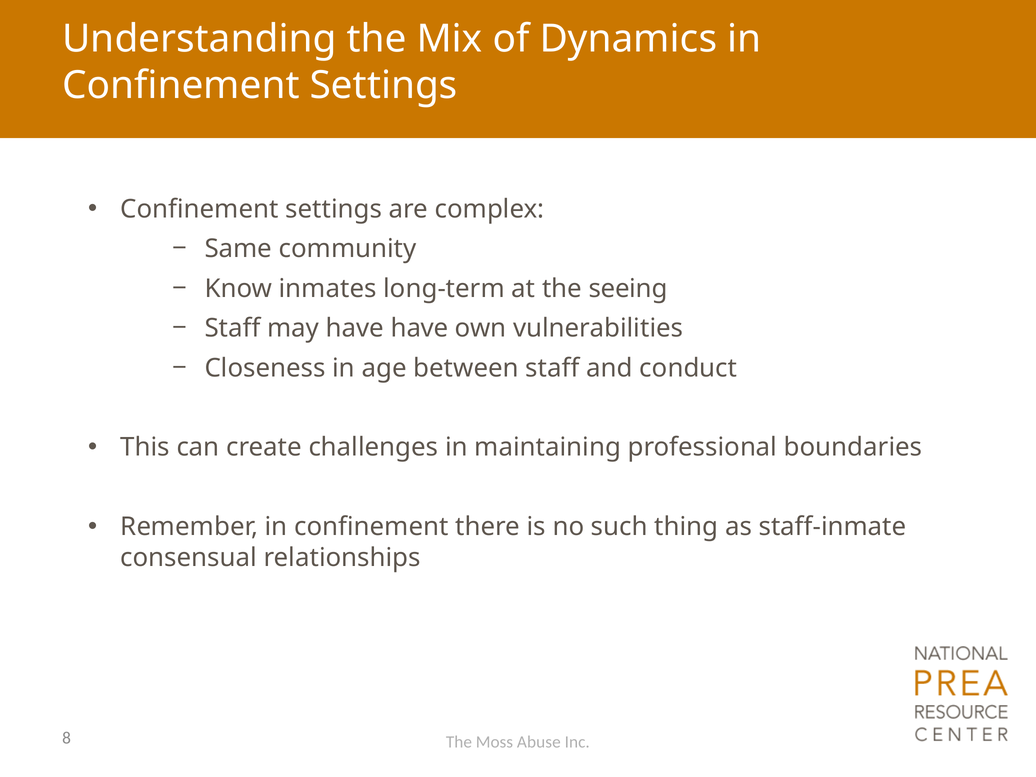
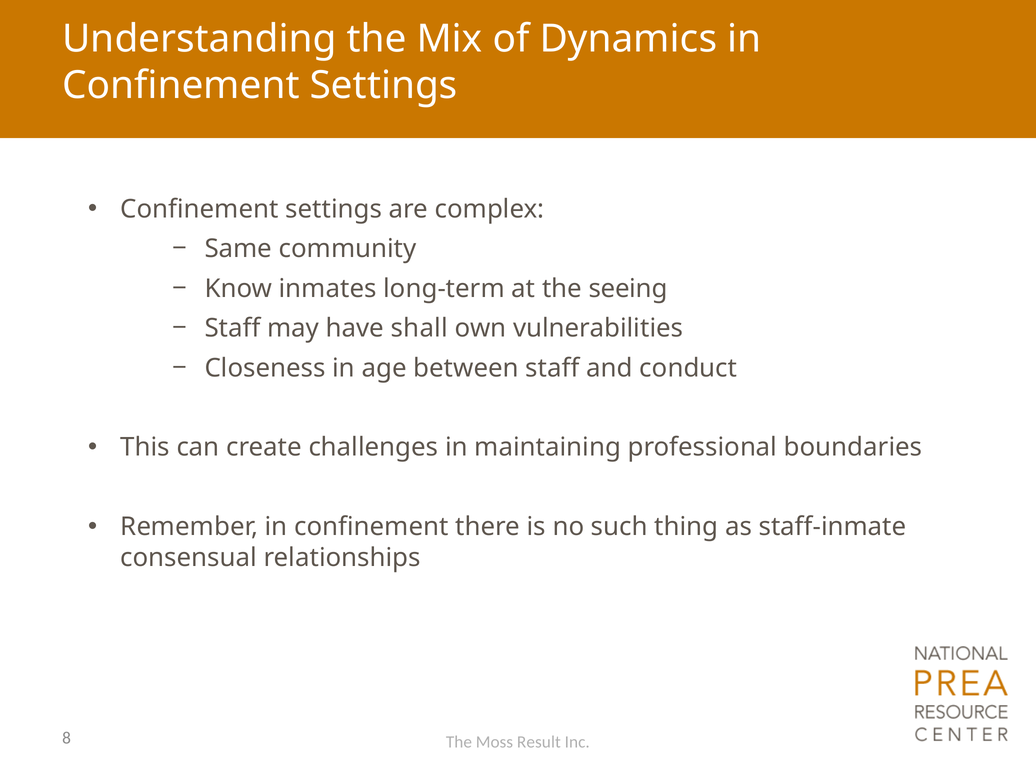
have have: have -> shall (419, 328)
Abuse: Abuse -> Result (539, 742)
